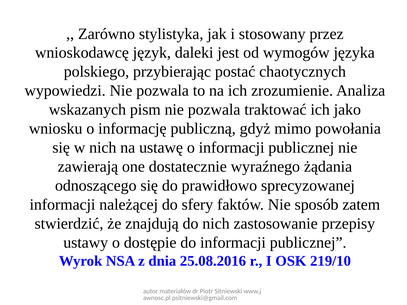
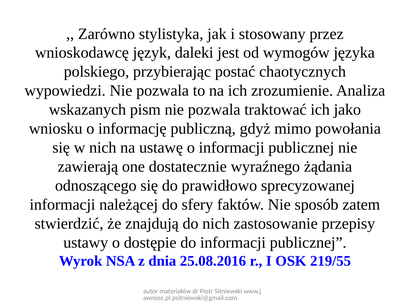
219/10: 219/10 -> 219/55 (331, 261)
